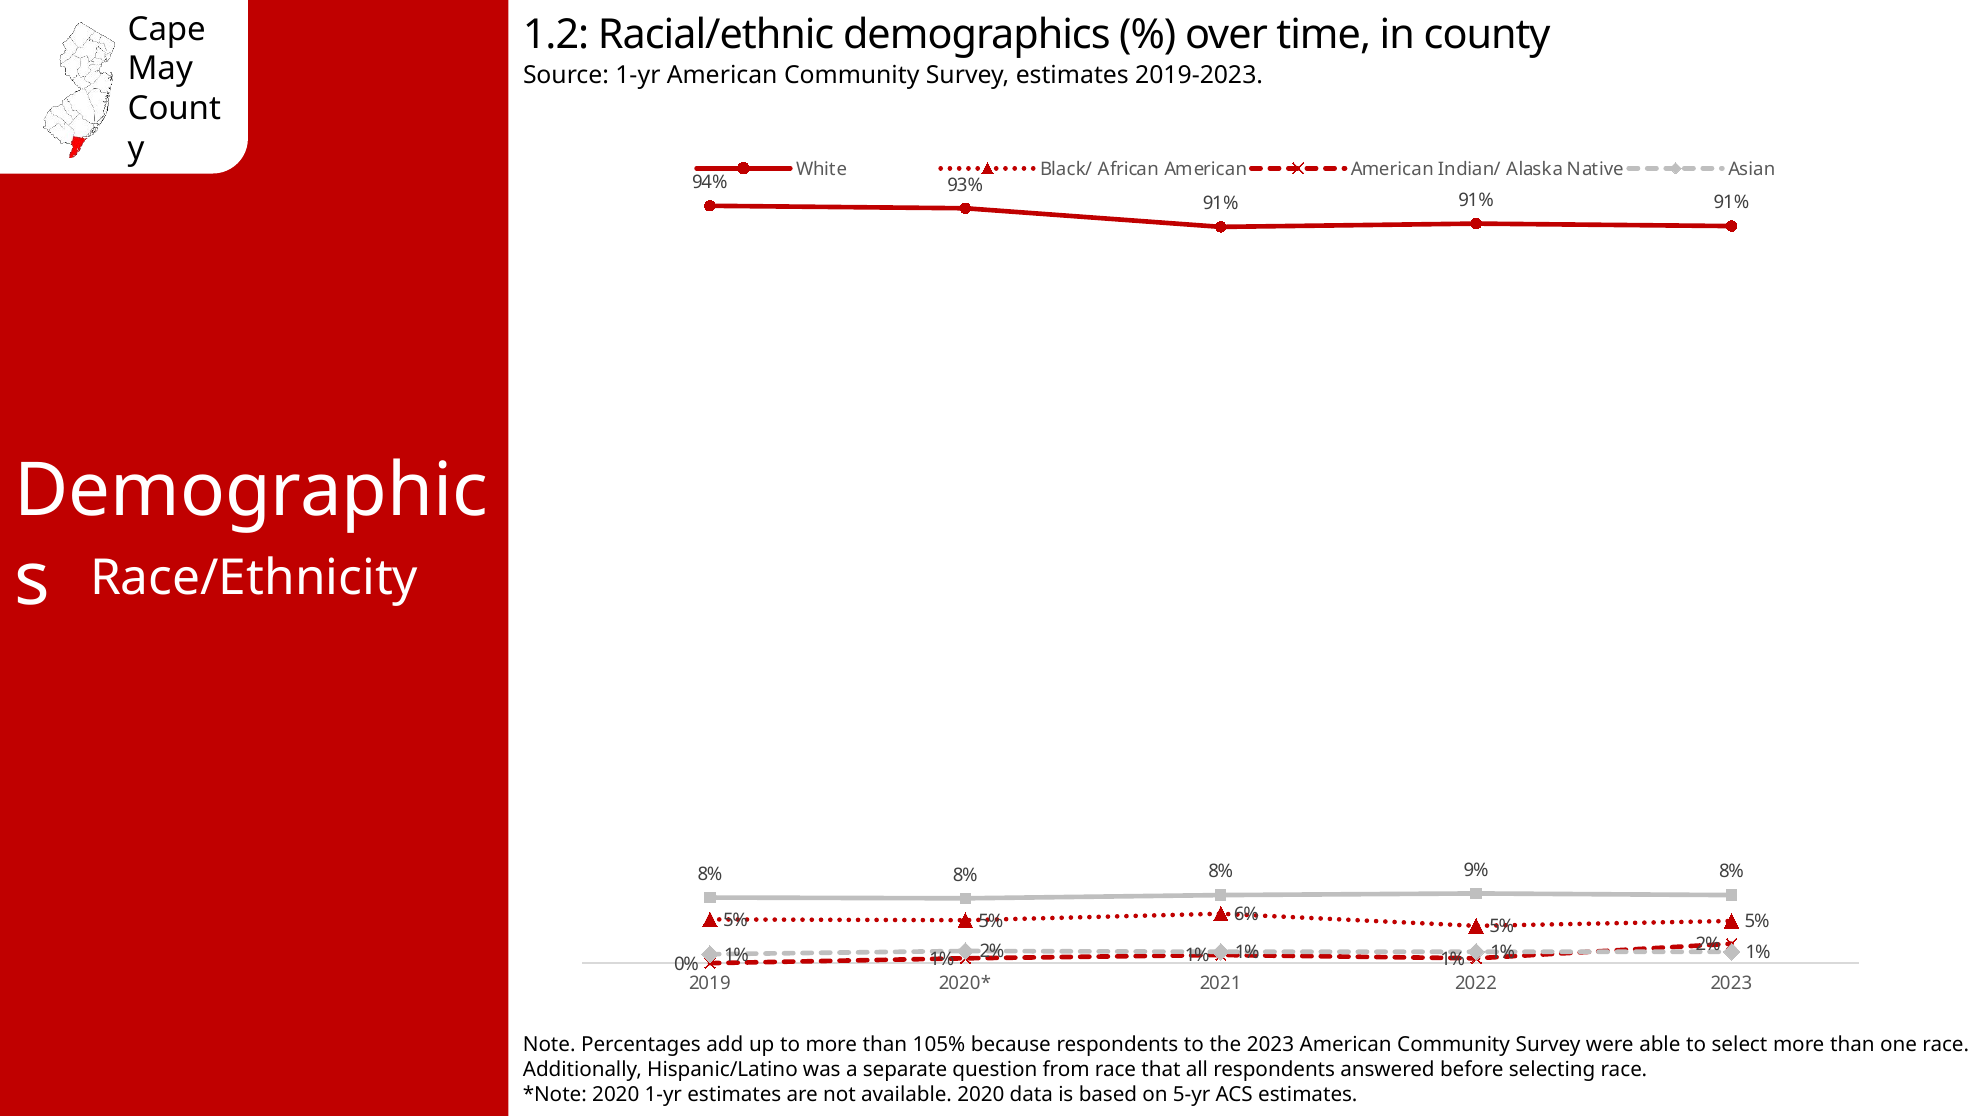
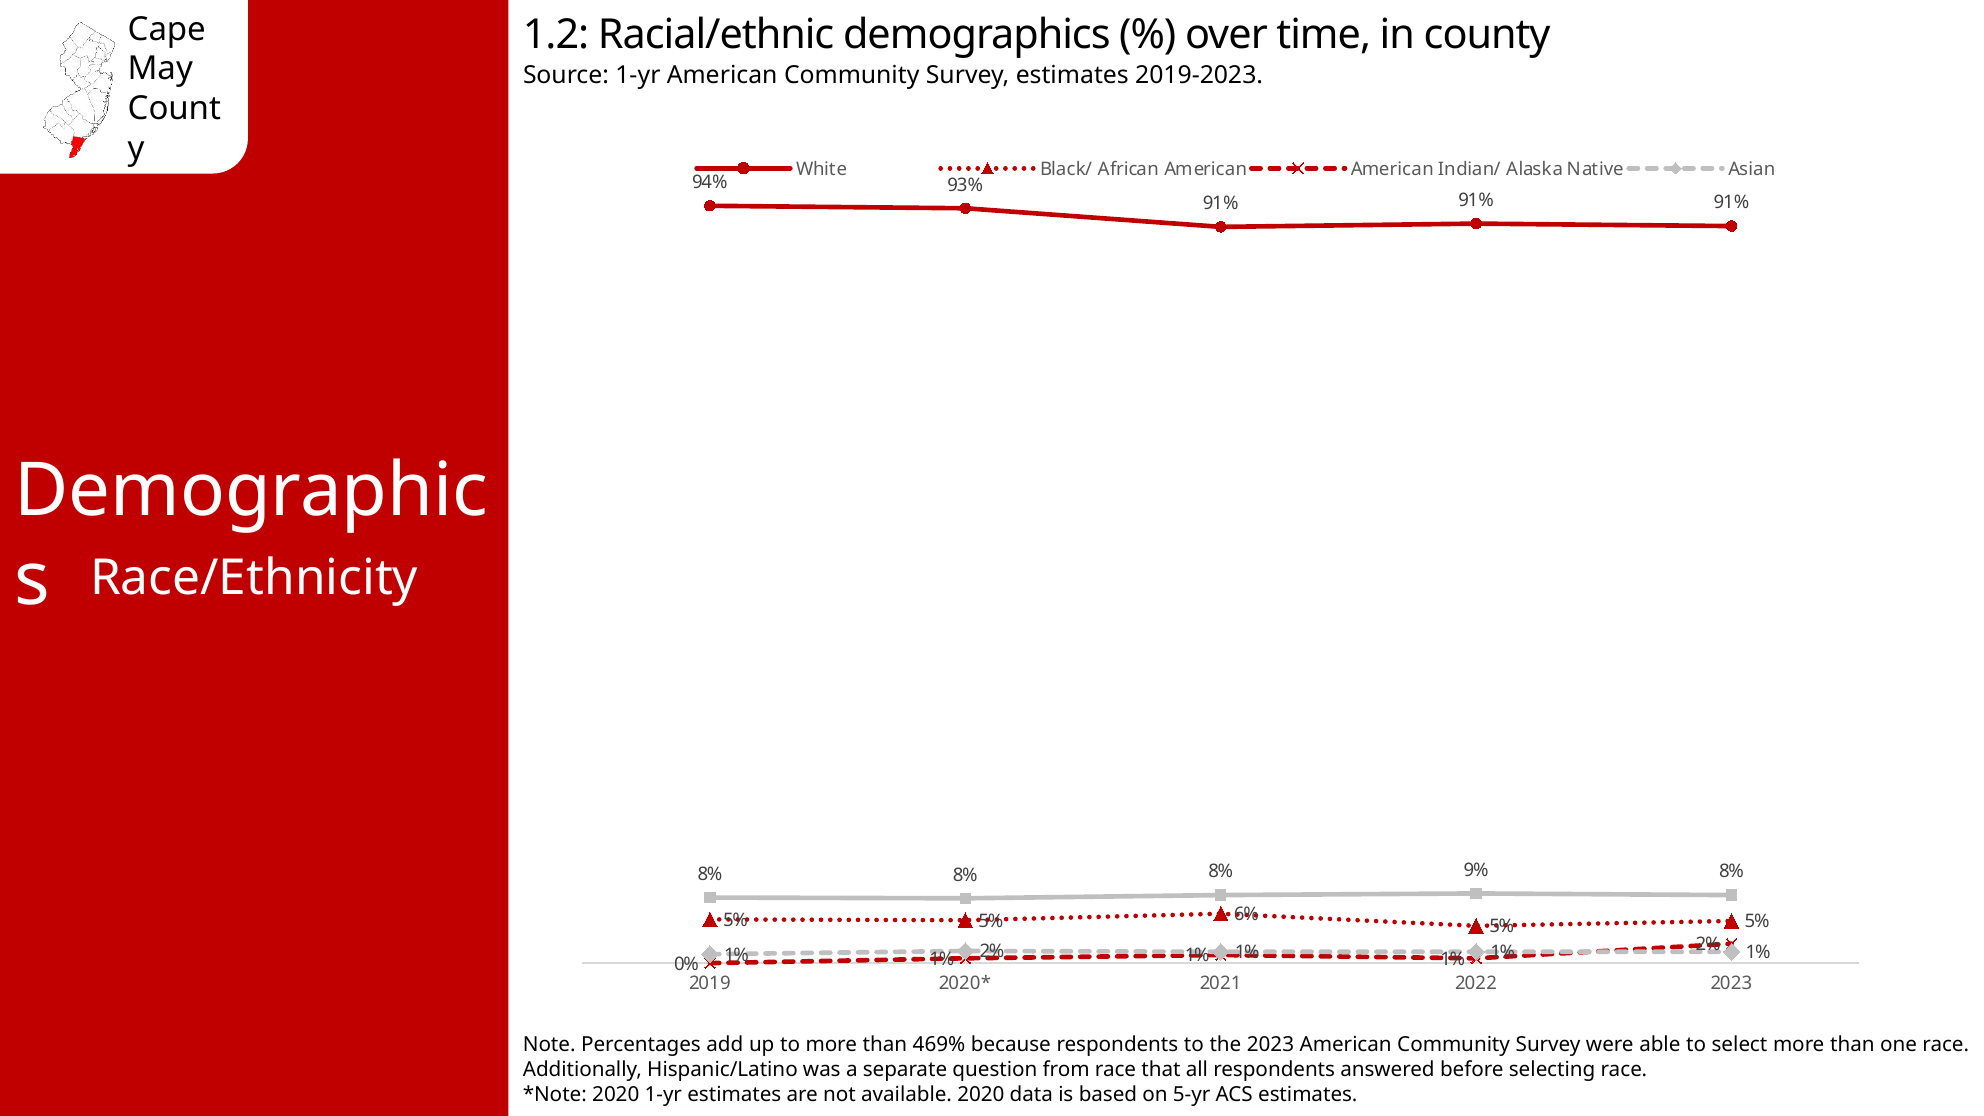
105%: 105% -> 469% (939, 1044)
